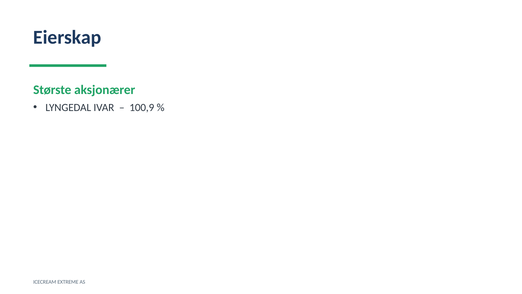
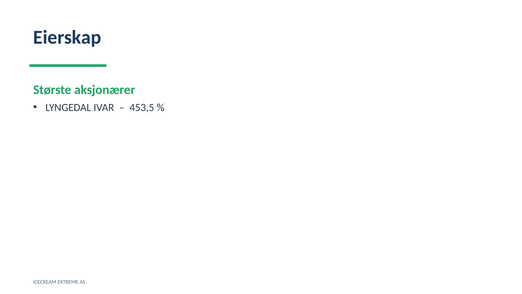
100,9: 100,9 -> 453,5 (142, 107)
